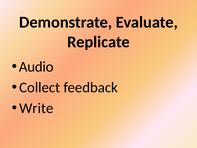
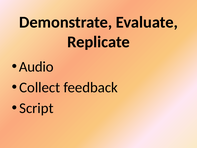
Write: Write -> Script (36, 108)
